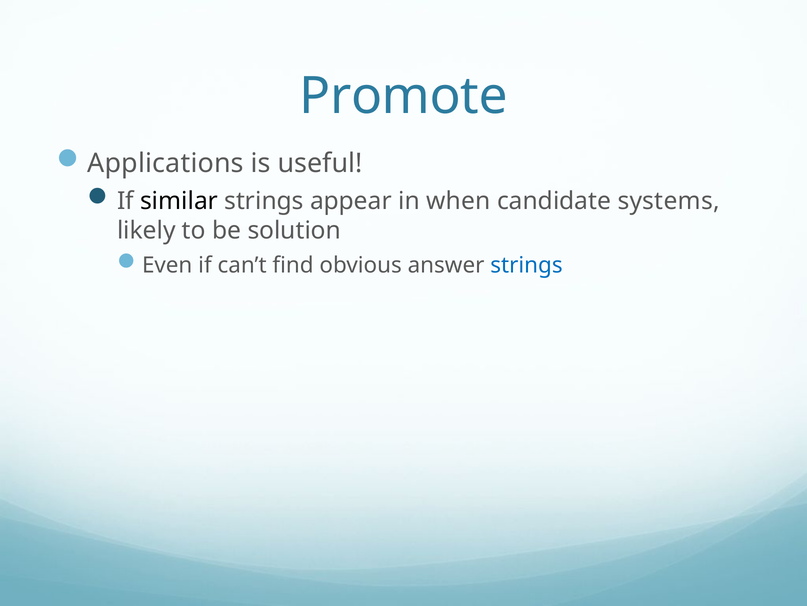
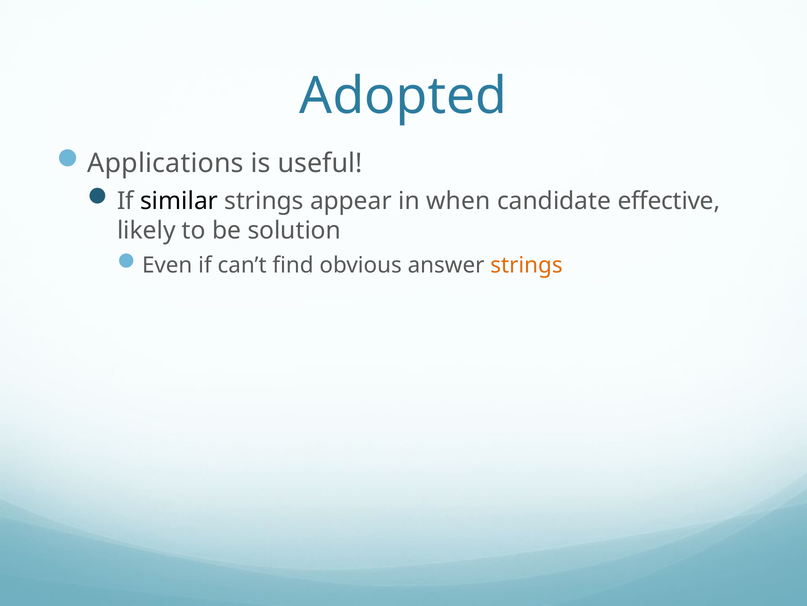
Promote: Promote -> Adopted (403, 96)
systems: systems -> effective (669, 201)
strings colour: blue -> orange (526, 265)
